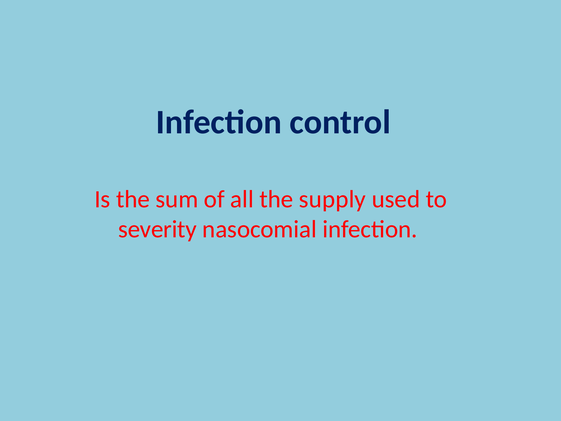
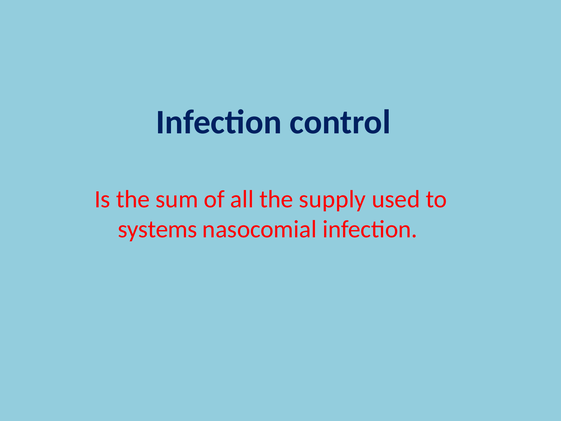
severity: severity -> systems (157, 229)
